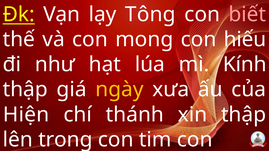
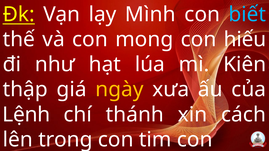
Tông: Tông -> Mình (150, 14)
biết colour: pink -> light blue (247, 14)
Kính: Kính -> Kiên (245, 65)
Hiện: Hiện -> Lệnh (26, 115)
xin thập: thập -> cách (244, 115)
